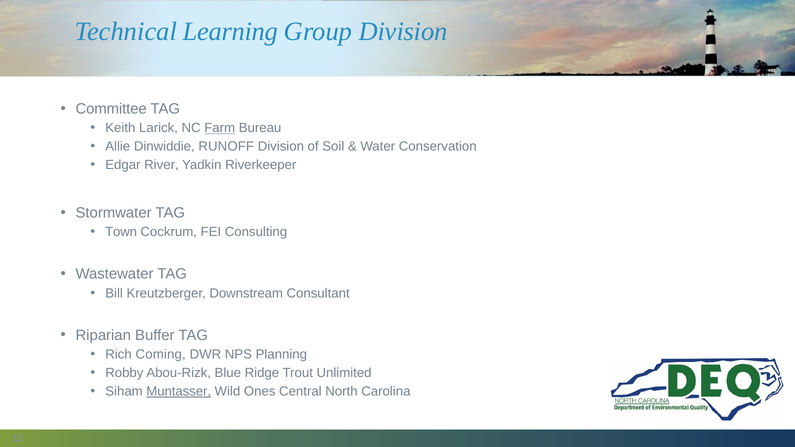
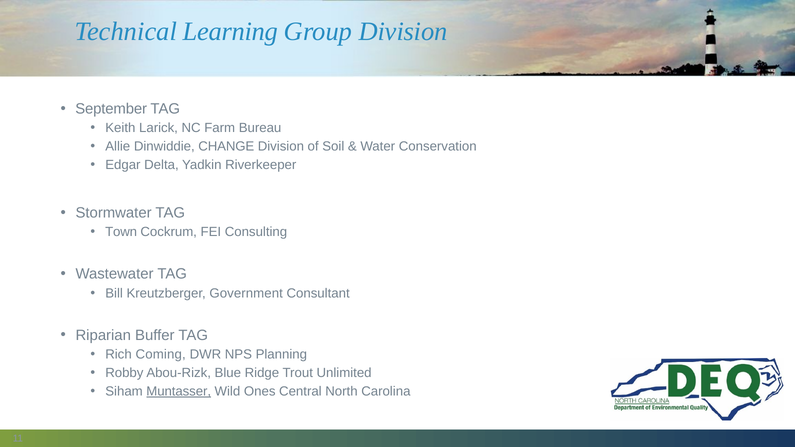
Committee: Committee -> September (111, 109)
Farm underline: present -> none (220, 128)
RUNOFF: RUNOFF -> CHANGE (226, 146)
River: River -> Delta (161, 165)
Downstream: Downstream -> Government (246, 293)
